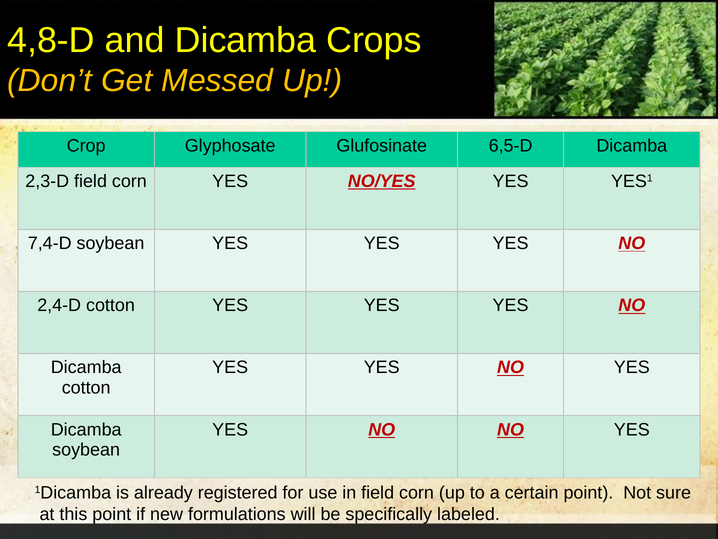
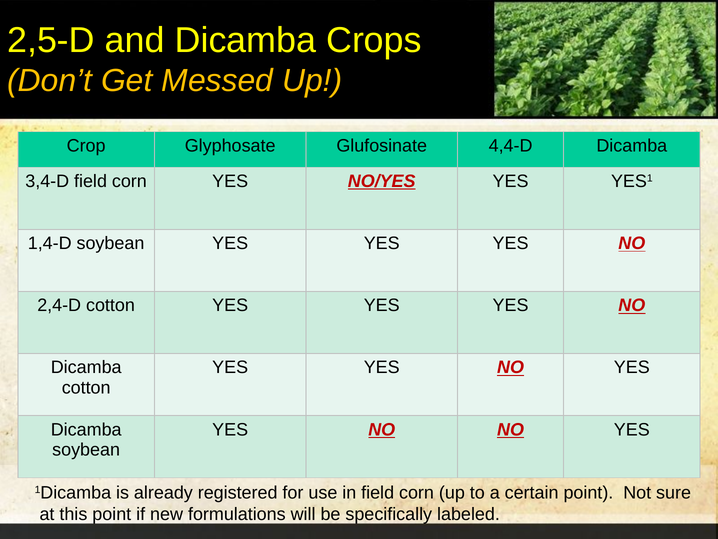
4,8-D: 4,8-D -> 2,5-D (51, 40)
6,5-D: 6,5-D -> 4,4-D (511, 146)
2,3-D: 2,3-D -> 3,4-D (47, 181)
7,4-D: 7,4-D -> 1,4-D (50, 243)
